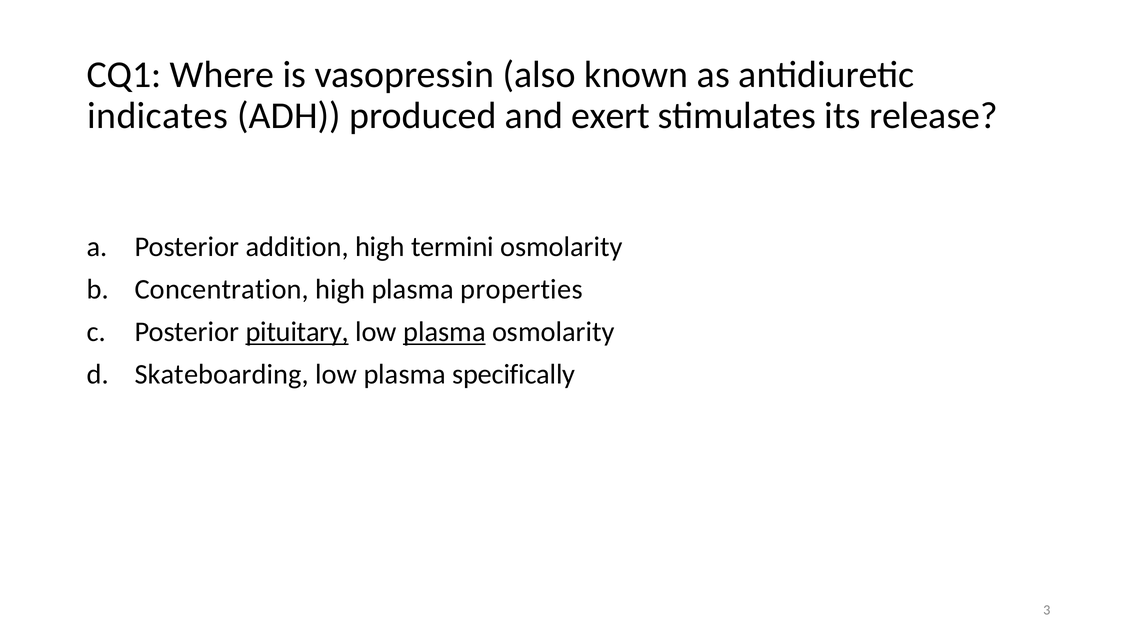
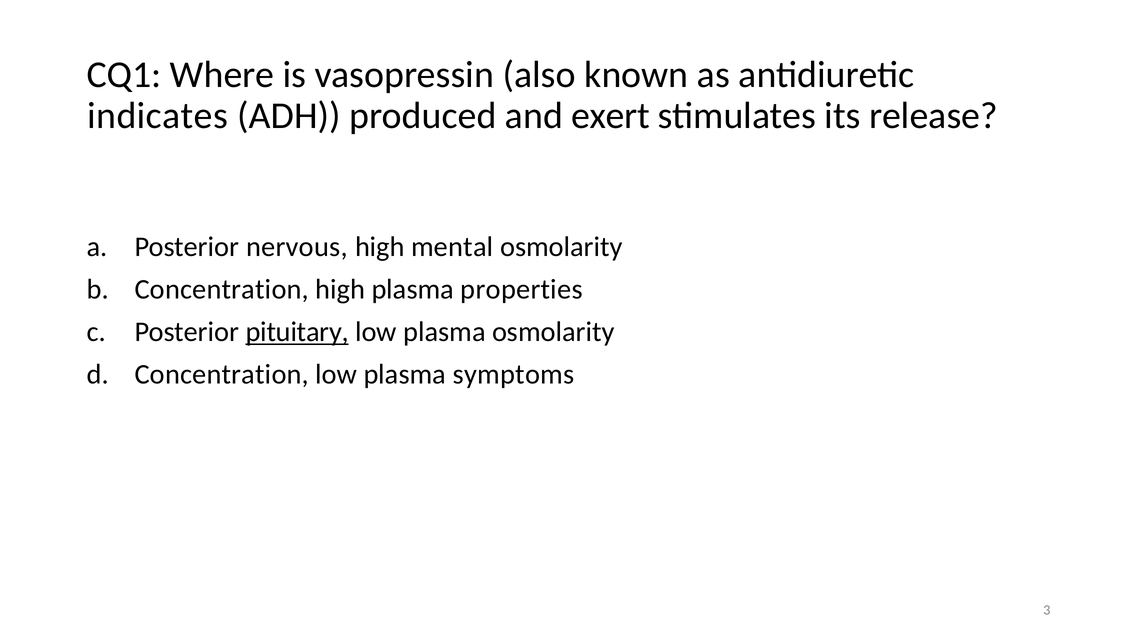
addition: addition -> nervous (297, 247)
termini: termini -> mental (452, 247)
plasma underline: present -> none (444, 332)
Skateboarding: Skateboarding -> Concentration (222, 375)
specifically: specifically -> symptoms (514, 375)
